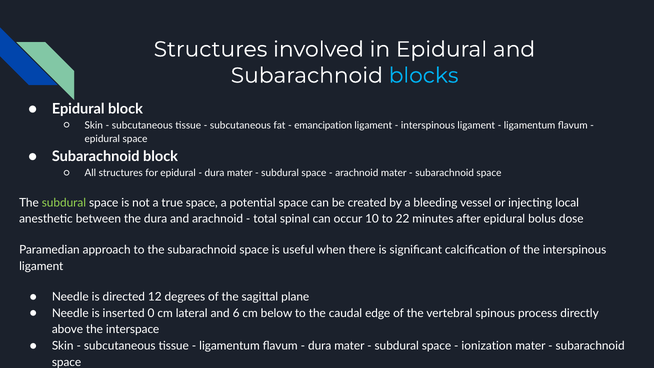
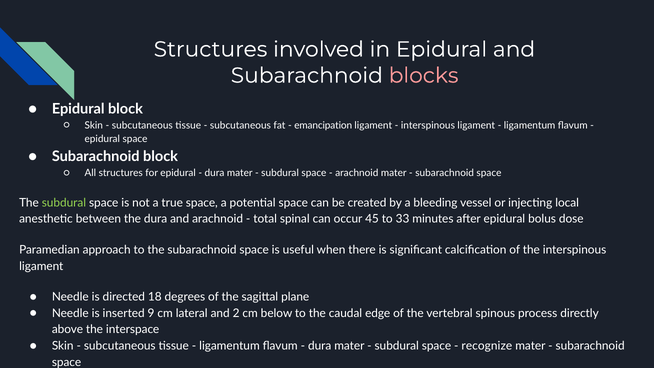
blocks colour: light blue -> pink (424, 75)
10: 10 -> 45 (372, 219)
22: 22 -> 33 (403, 219)
12: 12 -> 18 (155, 297)
0: 0 -> 9 (151, 313)
6: 6 -> 2 (236, 313)
ionization: ionization -> recognize (487, 346)
